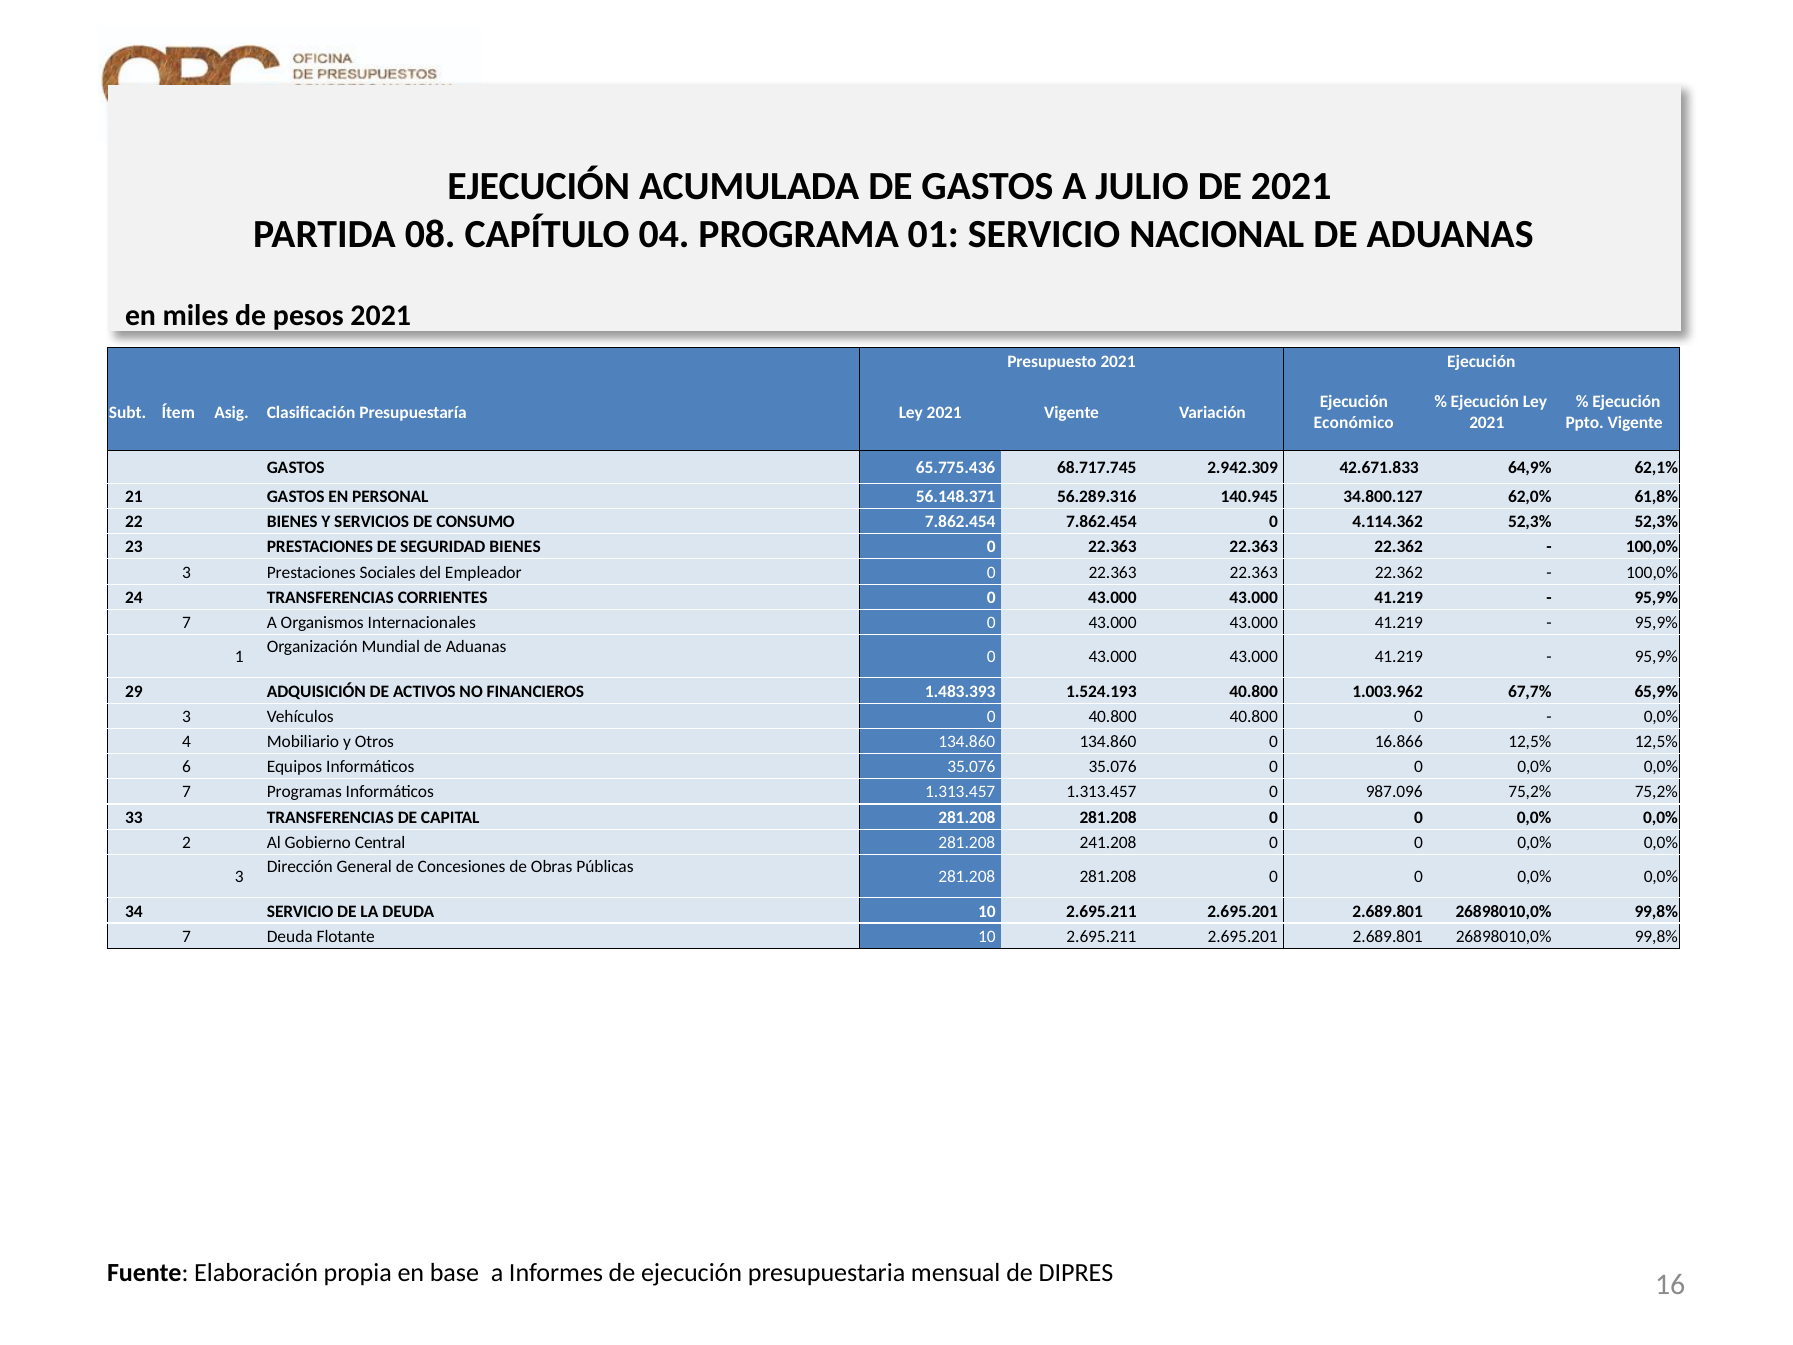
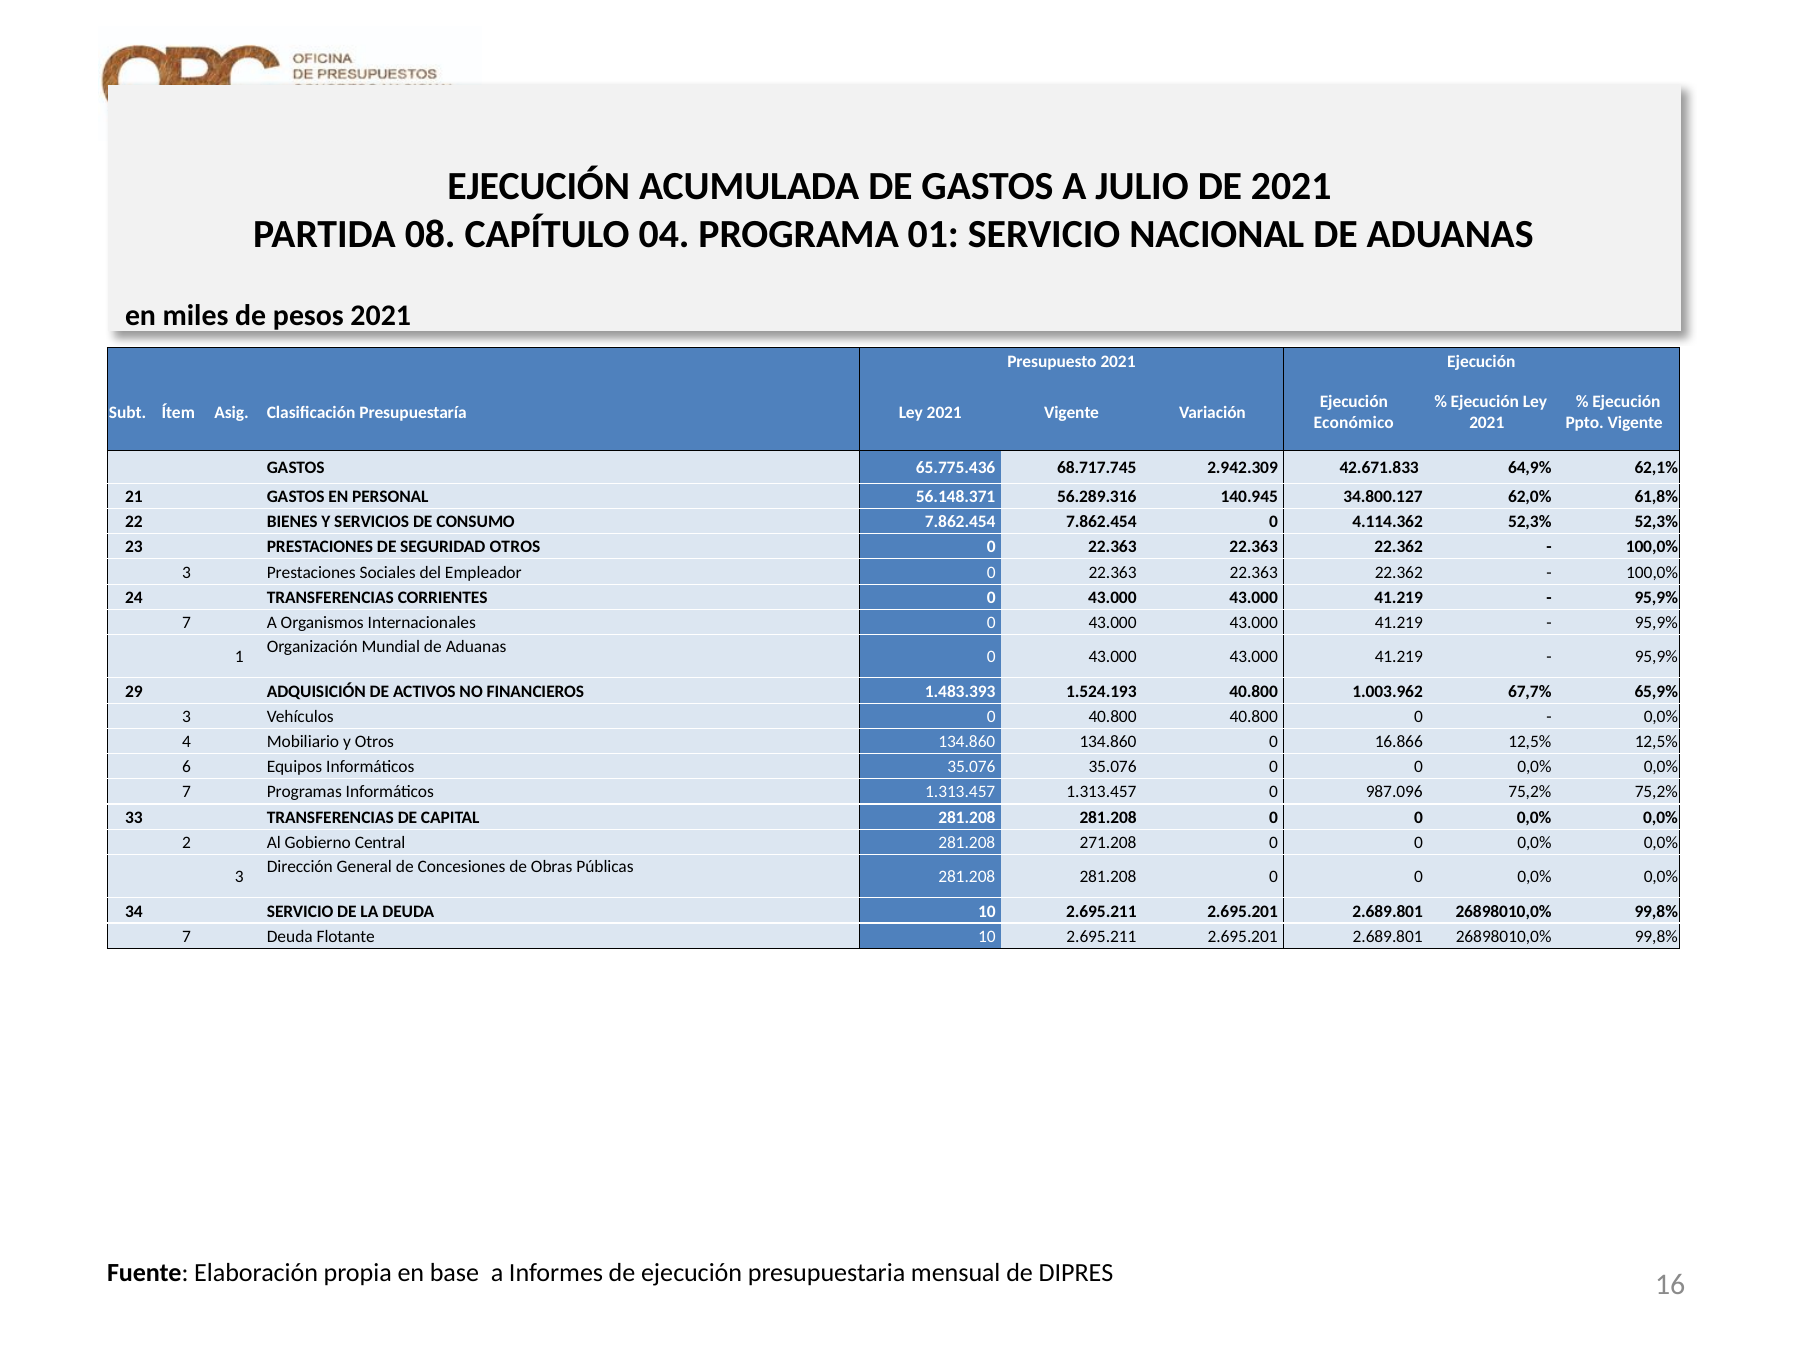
SEGURIDAD BIENES: BIENES -> OTROS (515, 547)
241.208: 241.208 -> 271.208 (1108, 842)
